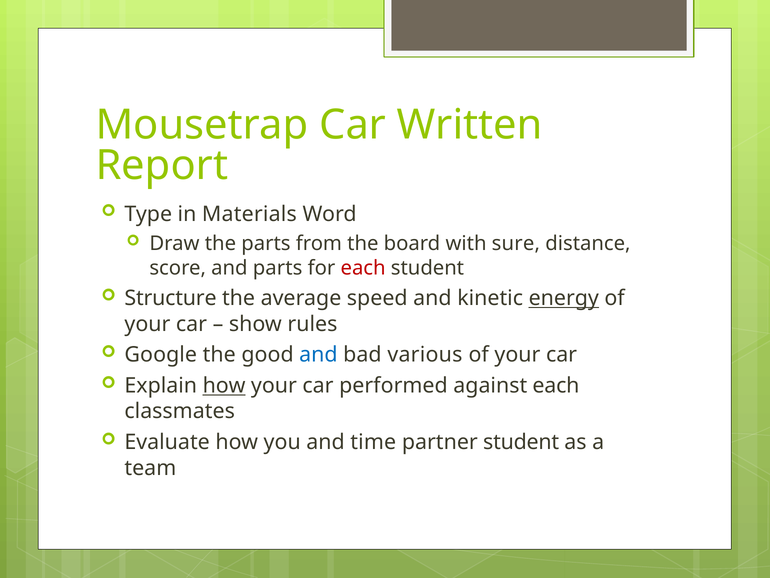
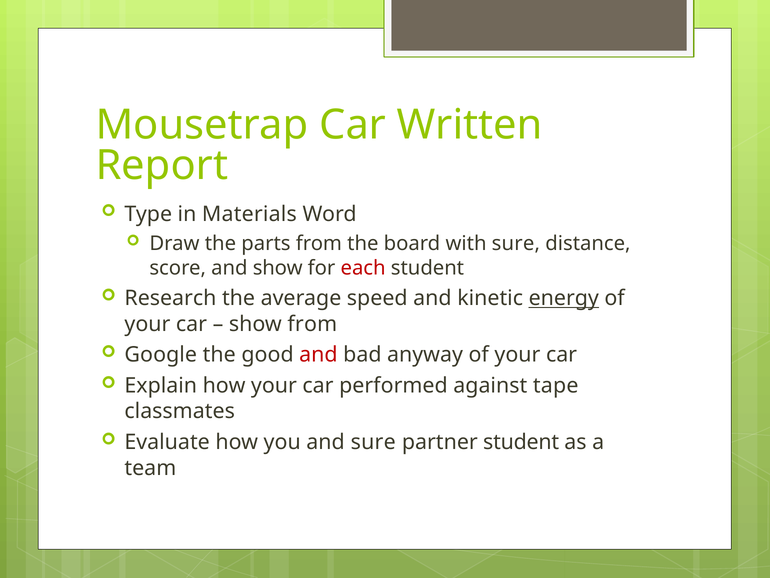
and parts: parts -> show (278, 268)
Structure: Structure -> Research (170, 298)
show rules: rules -> from (312, 324)
and colour: blue -> red (318, 355)
various: various -> anyway (425, 355)
how underline: present -> none (224, 385)
against each: each -> tape (556, 385)
and time: time -> sure (373, 442)
